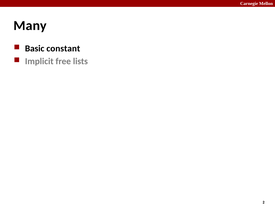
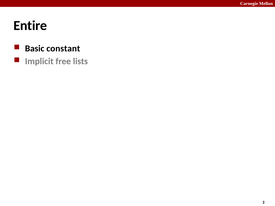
Many: Many -> Entire (30, 26)
